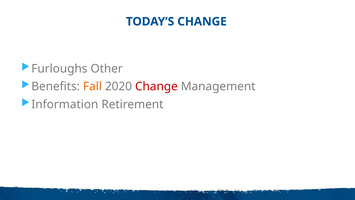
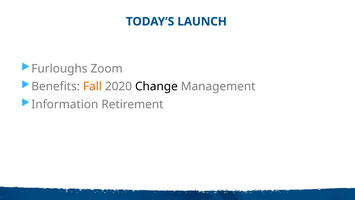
TODAY’S CHANGE: CHANGE -> LAUNCH (202, 22)
Other: Other -> Zoom (107, 69)
Change colour: red -> black (156, 86)
